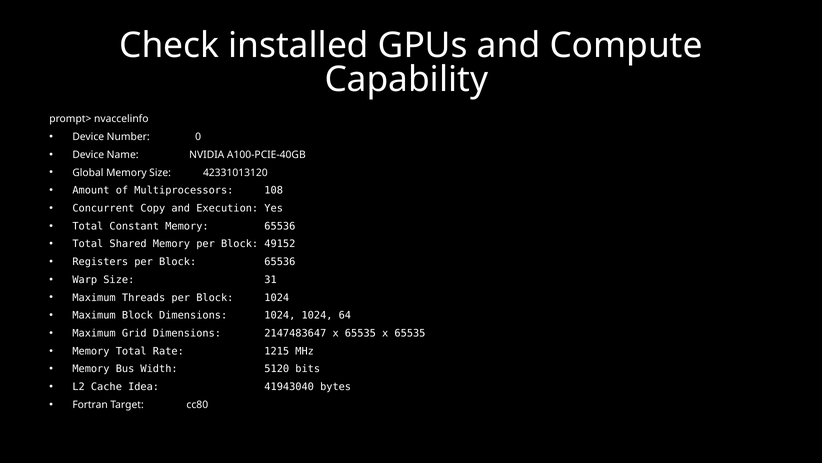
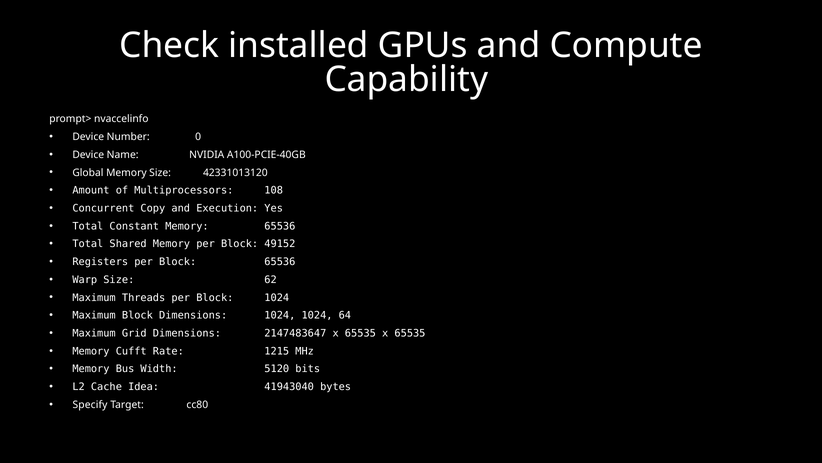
31: 31 -> 62 (271, 279)
Memory Total: Total -> Cufft (131, 351)
Fortran: Fortran -> Specify (90, 404)
